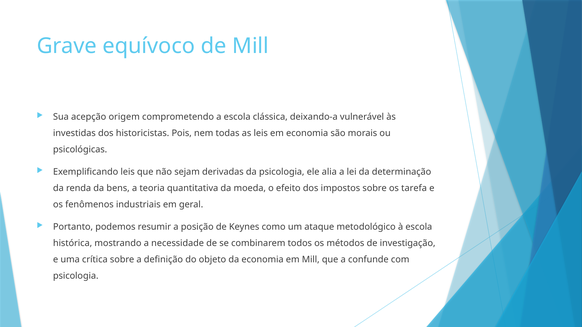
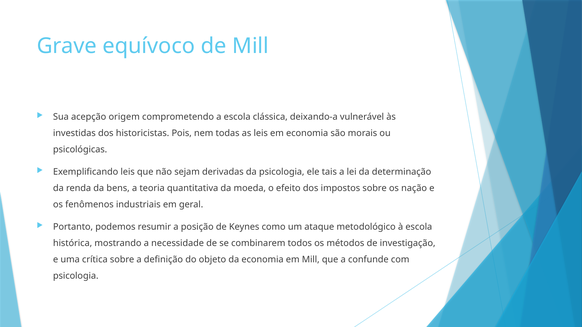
alia: alia -> tais (329, 172)
tarefa: tarefa -> nação (414, 188)
